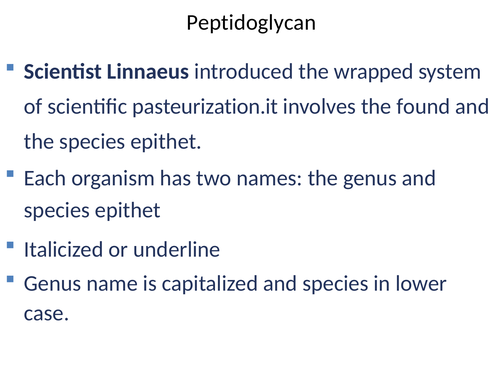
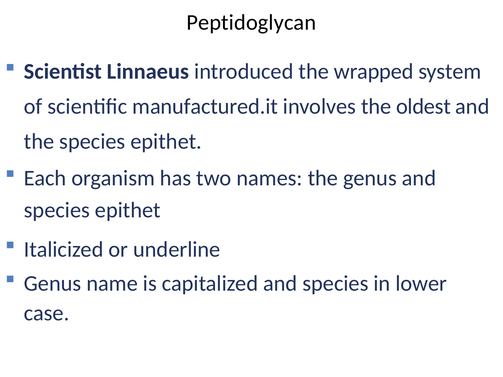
pasteurization.it: pasteurization.it -> manufactured.it (205, 107)
found: found -> oldest (423, 107)
